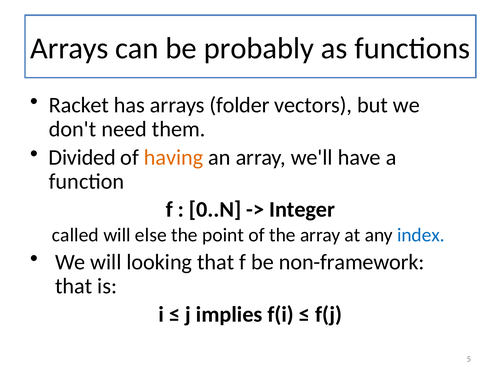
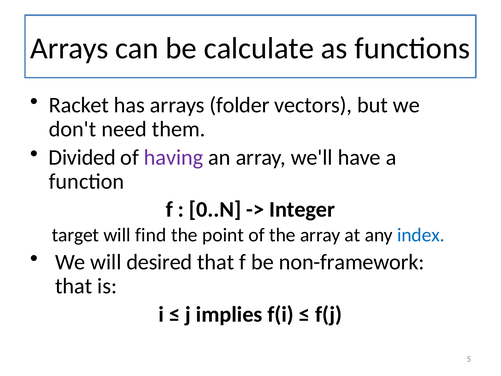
probably: probably -> calculate (259, 48)
having colour: orange -> purple (174, 157)
called: called -> target (76, 235)
else: else -> find (151, 235)
looking: looking -> desired (159, 262)
